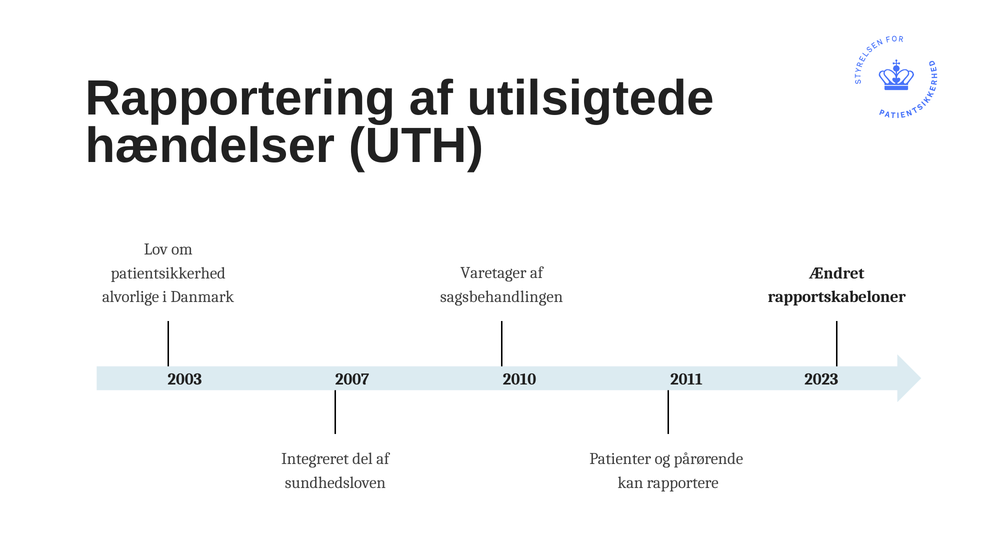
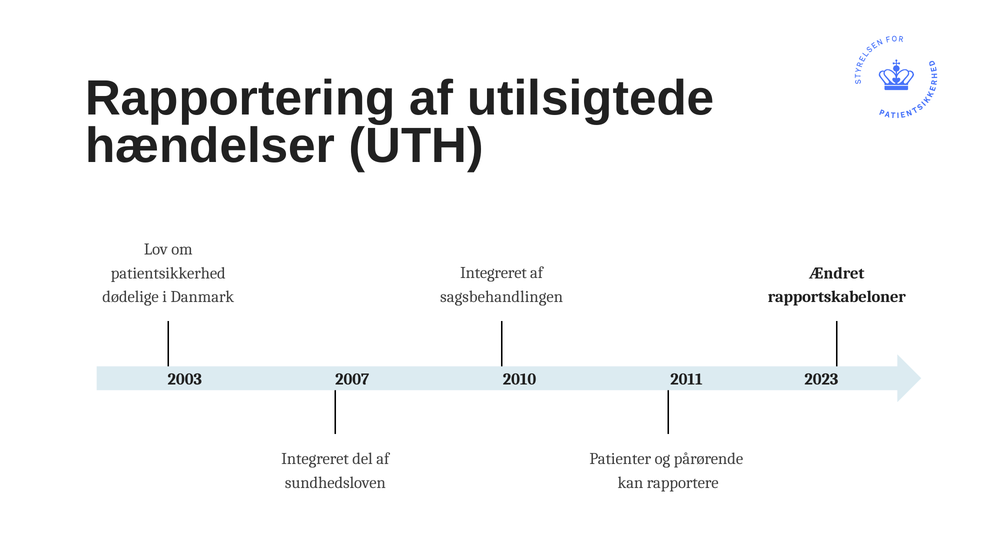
Varetager: Varetager -> Integreret (494, 273)
alvorlige: alvorlige -> dødelige (131, 297)
